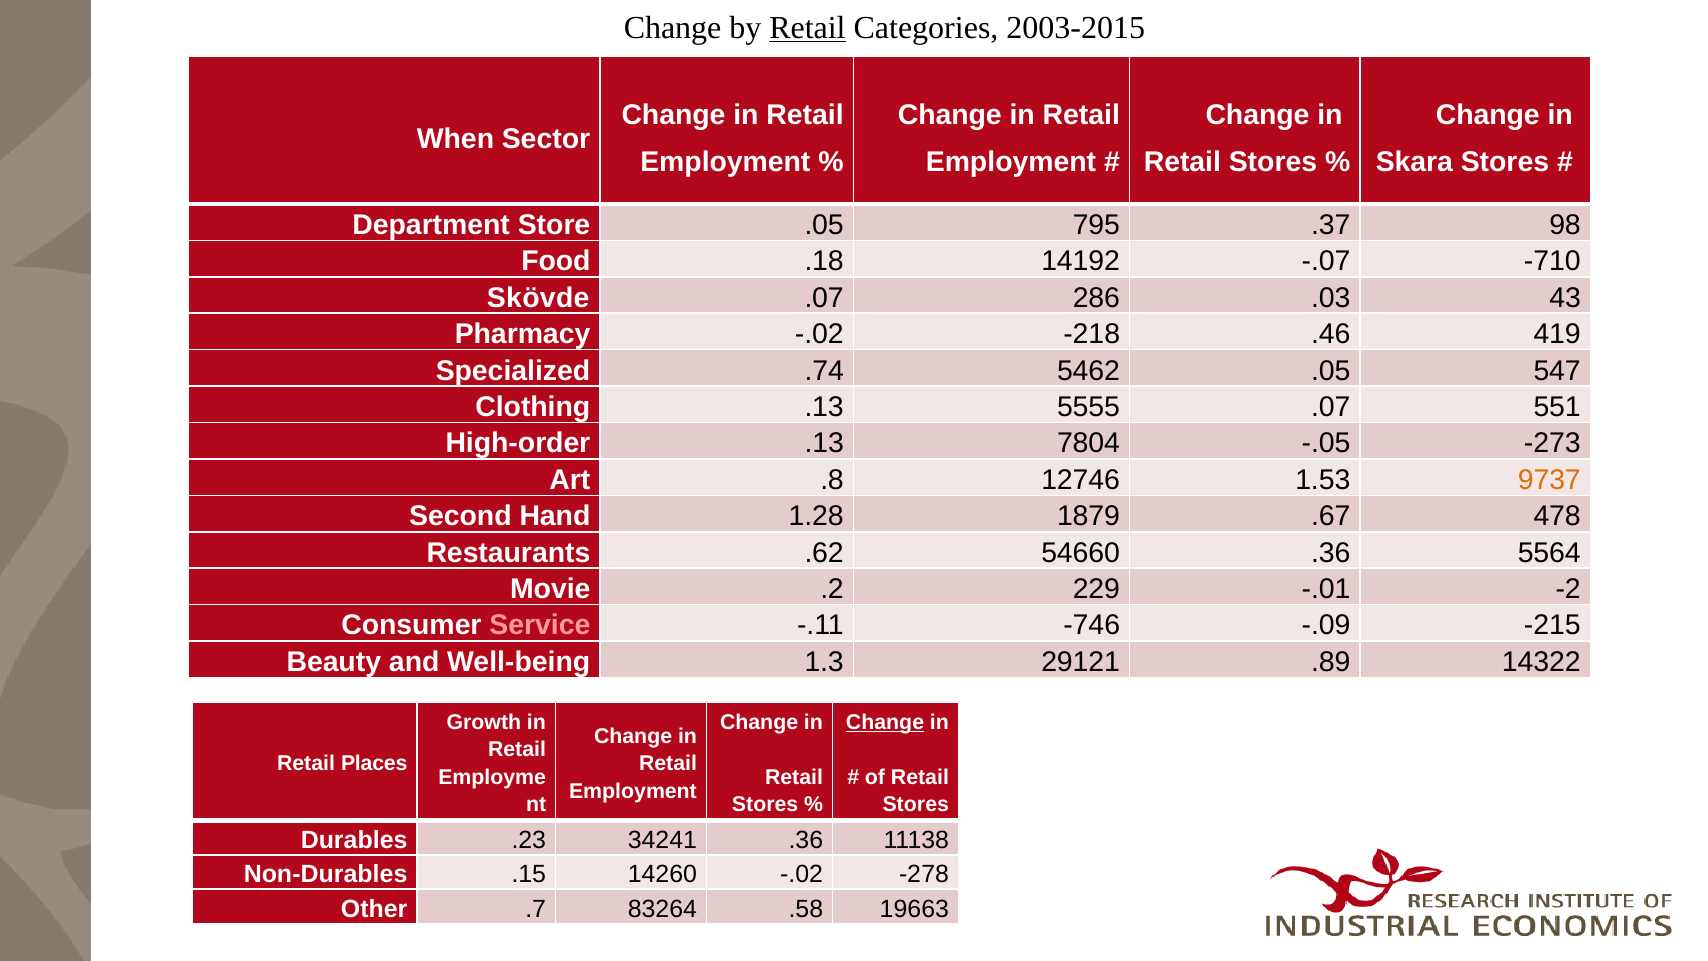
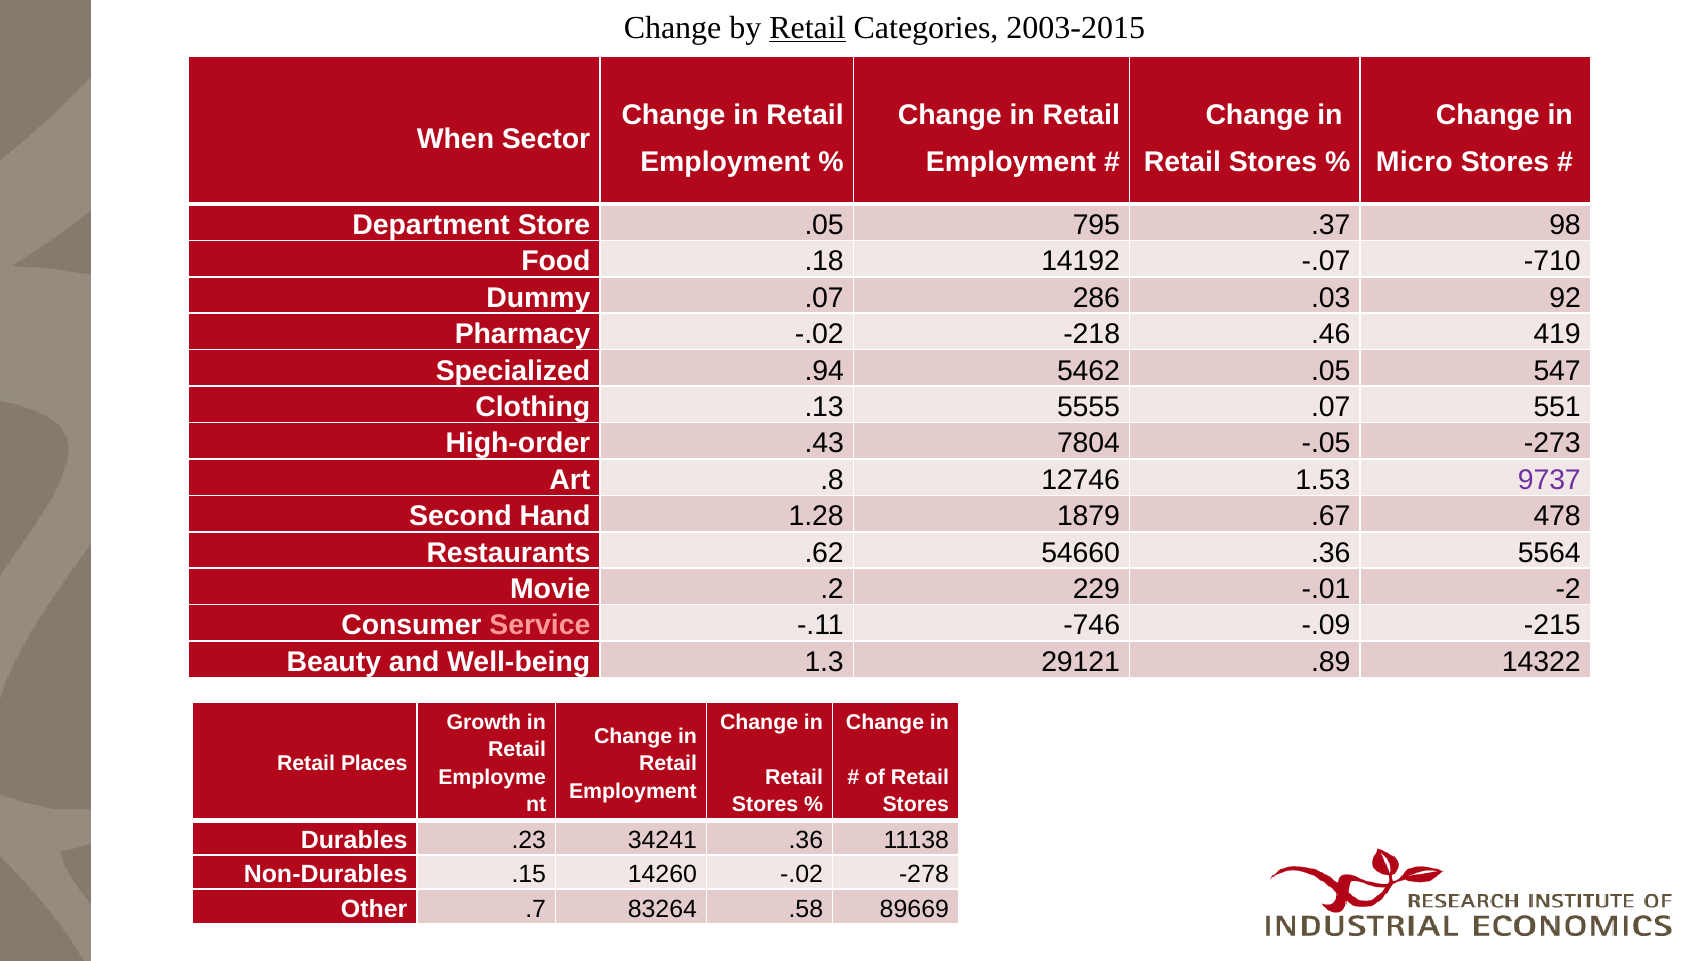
Skara: Skara -> Micro (1414, 162)
Skövde: Skövde -> Dummy (538, 298)
43: 43 -> 92 (1565, 298)
.74: .74 -> .94 (824, 371)
High-order .13: .13 -> .43 (824, 443)
9737 colour: orange -> purple (1549, 480)
Change underline: present -> none (885, 722)
19663: 19663 -> 89669 (914, 909)
